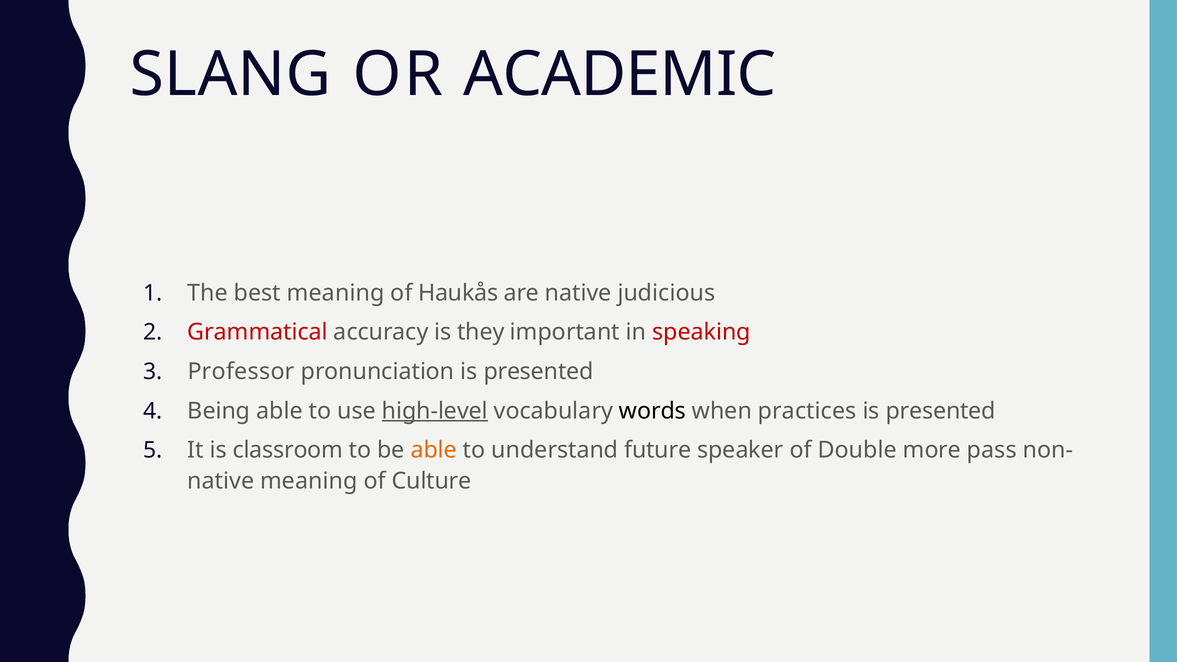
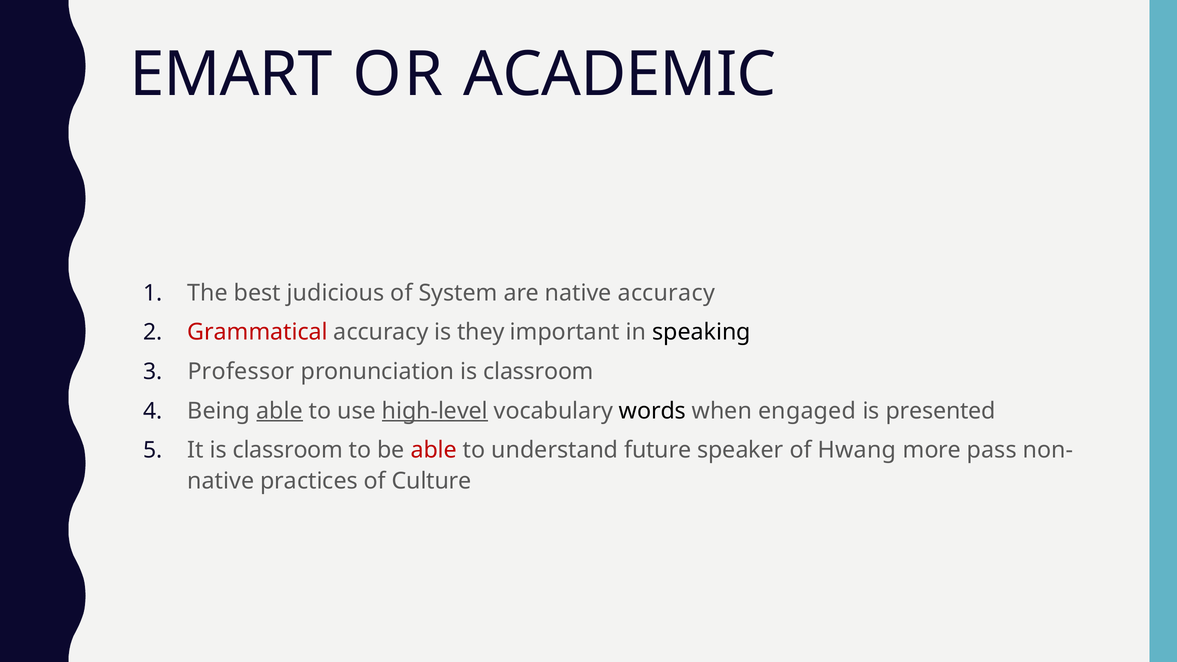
SLANG: SLANG -> EMART (231, 75)
best meaning: meaning -> judicious (336, 293)
Haukås: Haukås -> System (458, 293)
native judicious: judicious -> accuracy (666, 293)
speaking colour: red -> black (701, 332)
pronunciation is presented: presented -> classroom (539, 372)
able underline: none -> present (280, 411)
practices: practices -> engaged (807, 411)
able colour: orange -> red (434, 450)
Double: Double -> Hwang (857, 450)
native meaning: meaning -> practices (309, 481)
